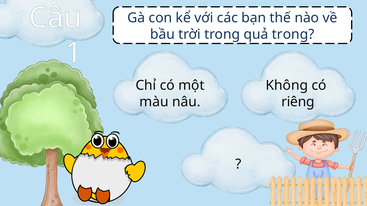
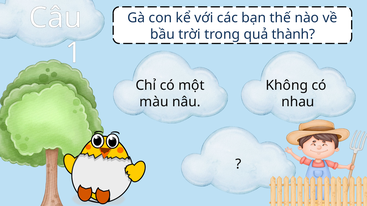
quả trong: trong -> thành (293, 34)
riêng: riêng -> nhau (298, 102)
